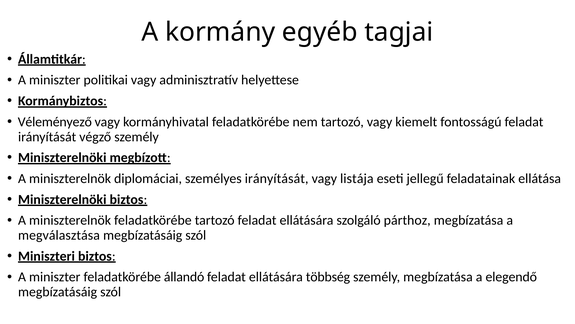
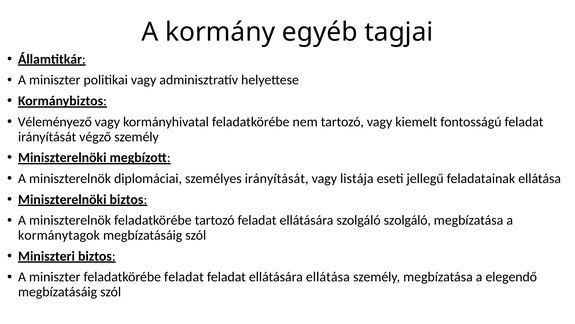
szolgáló párthoz: párthoz -> szolgáló (407, 220)
megválasztása: megválasztása -> kormánytagok (59, 235)
feladatkörébe állandó: állandó -> feladat (184, 277)
ellátására többség: többség -> ellátása (328, 277)
